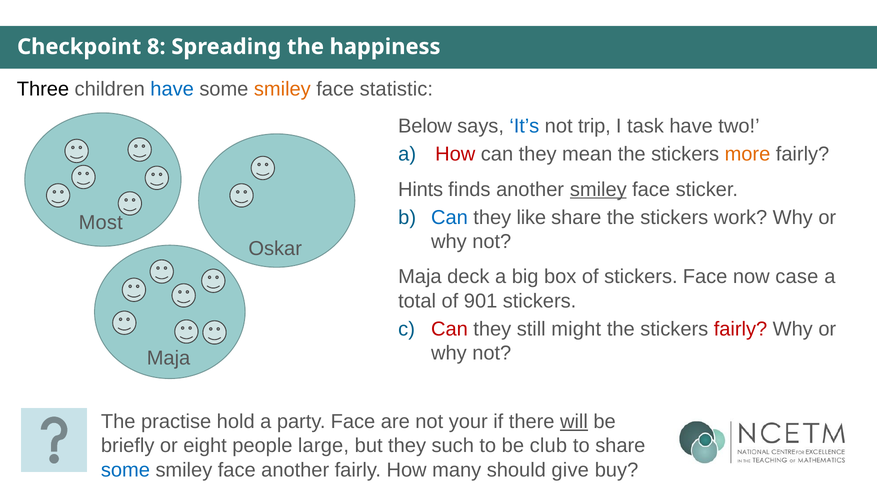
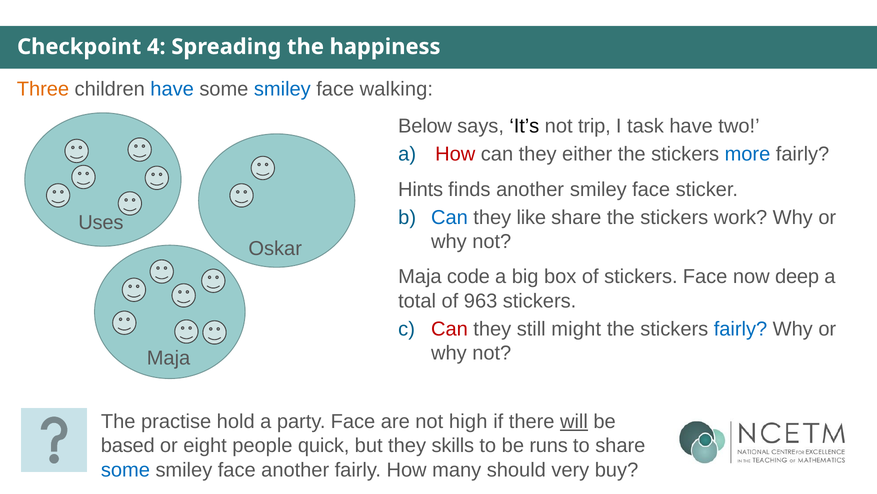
8: 8 -> 4 (156, 47)
Three colour: black -> orange (43, 89)
smiley colour: orange -> blue (282, 89)
statistic: statistic -> walking (396, 89)
It’s colour: blue -> black (524, 126)
mean: mean -> either (587, 154)
more colour: orange -> blue (747, 154)
smiley underline: present -> none (598, 189)
Most: Most -> Uses (101, 222)
deck: deck -> code (468, 276)
case: case -> deep (797, 276)
901: 901 -> 963 (481, 301)
fairly colour: red -> blue (740, 329)
your: your -> high (468, 421)
briefly: briefly -> based (128, 445)
large: large -> quick (324, 445)
such: such -> skills (453, 445)
club: club -> runs (549, 445)
give: give -> very (570, 469)
